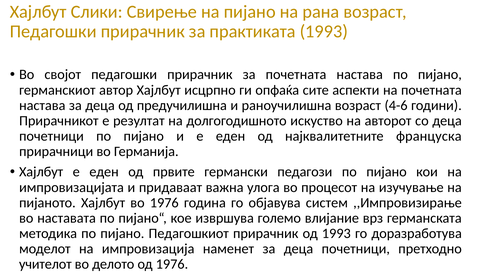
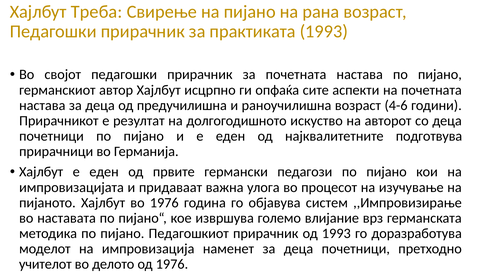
Слики: Слики -> Треба (97, 12)
француска: француска -> подготвува (429, 136)
